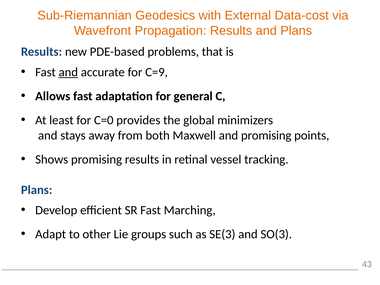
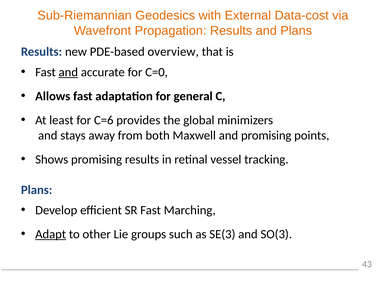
problems: problems -> overview (173, 52)
C=9: C=9 -> C=0 (157, 72)
C=0: C=0 -> C=6 (104, 120)
Adapt underline: none -> present (51, 234)
